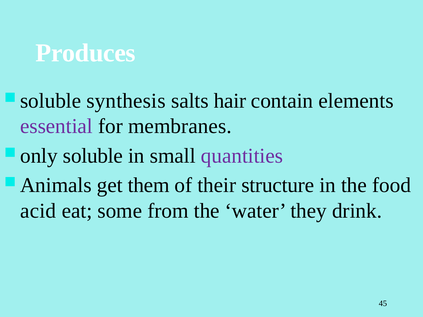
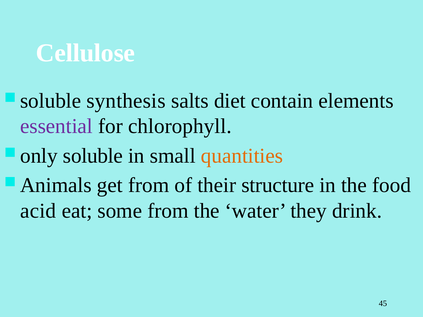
Produces: Produces -> Cellulose (86, 53)
hair: hair -> diet (230, 101)
membranes: membranes -> chlorophyll (180, 126)
quantities colour: purple -> orange (242, 156)
get them: them -> from (149, 185)
